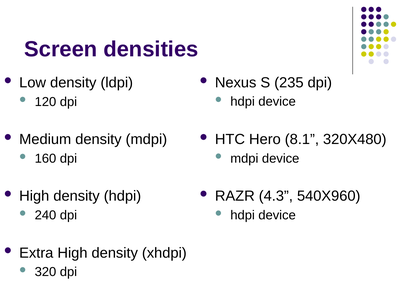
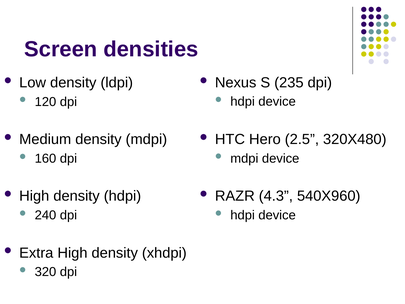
8.1: 8.1 -> 2.5 (302, 139)
